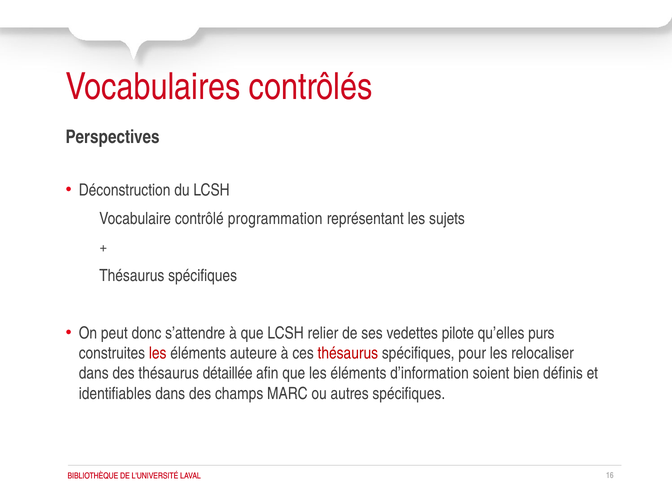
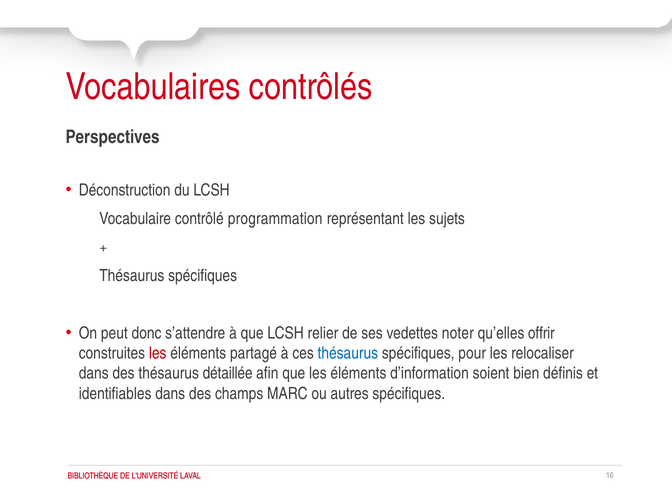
pilote: pilote -> noter (458, 333)
purs: purs -> offrir (541, 333)
auteure: auteure -> partagé (254, 353)
thésaurus colour: red -> blue (348, 353)
